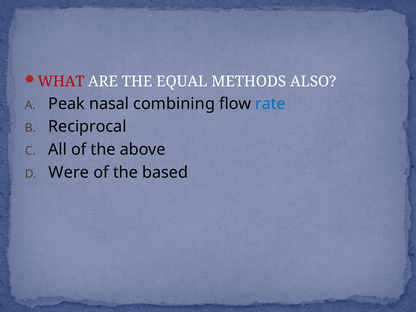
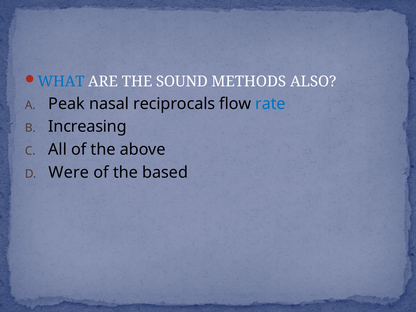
WHAT colour: red -> blue (61, 81)
EQUAL: EQUAL -> SOUND (182, 81)
combining: combining -> reciprocals (174, 104)
Reciprocal: Reciprocal -> Increasing (87, 127)
